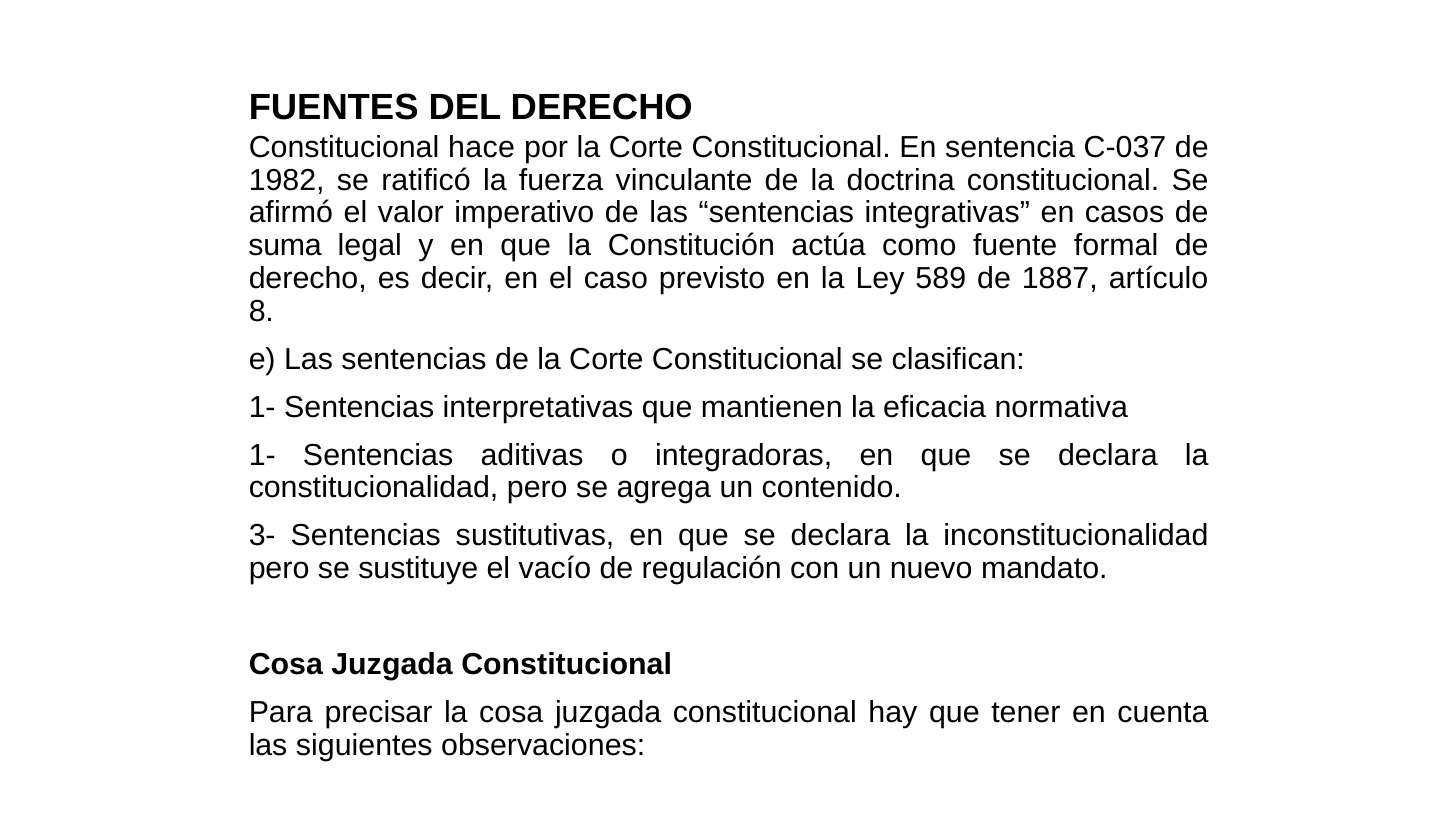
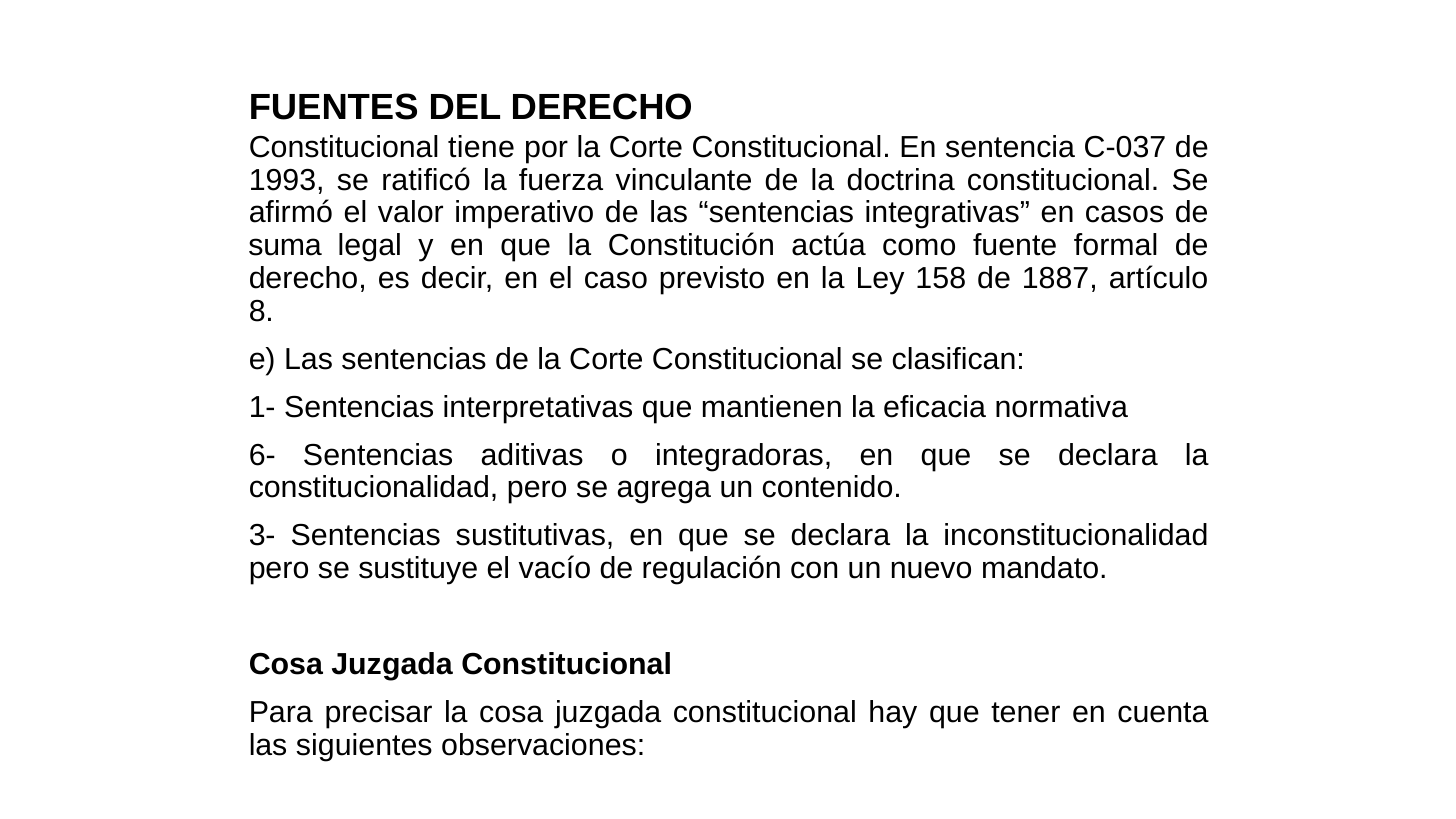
hace: hace -> tiene (482, 147)
1982: 1982 -> 1993 (287, 180)
589: 589 -> 158 (941, 278)
1-: 1- -> 6- (262, 455)
